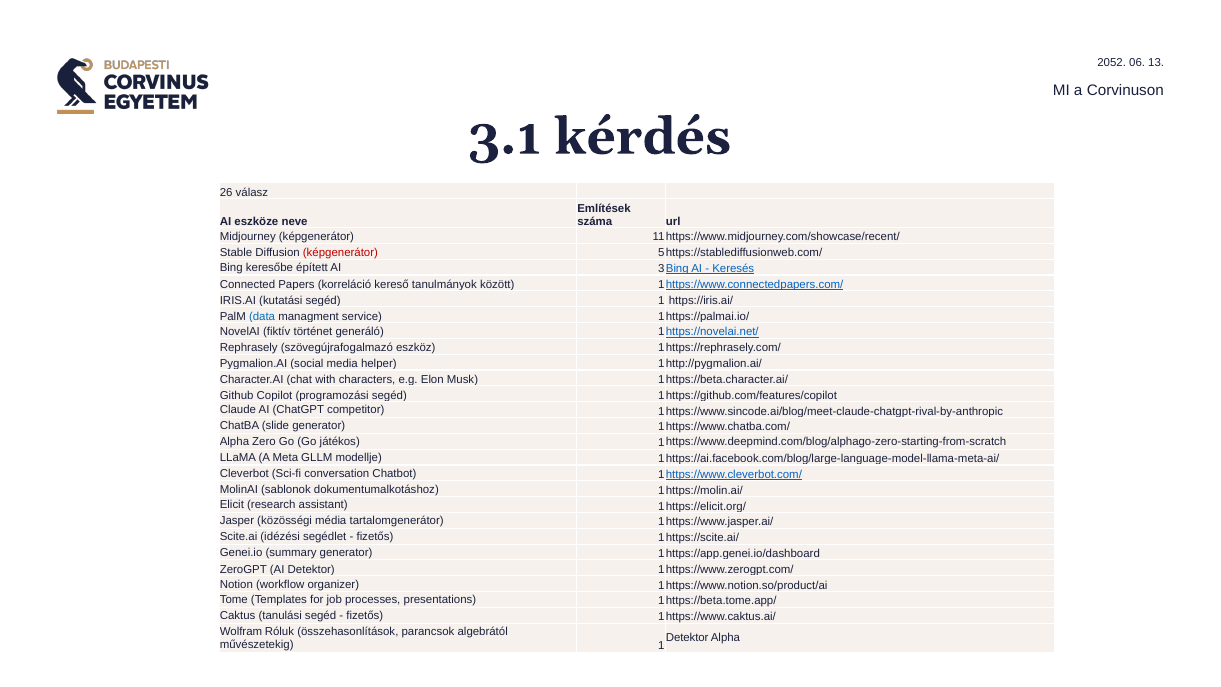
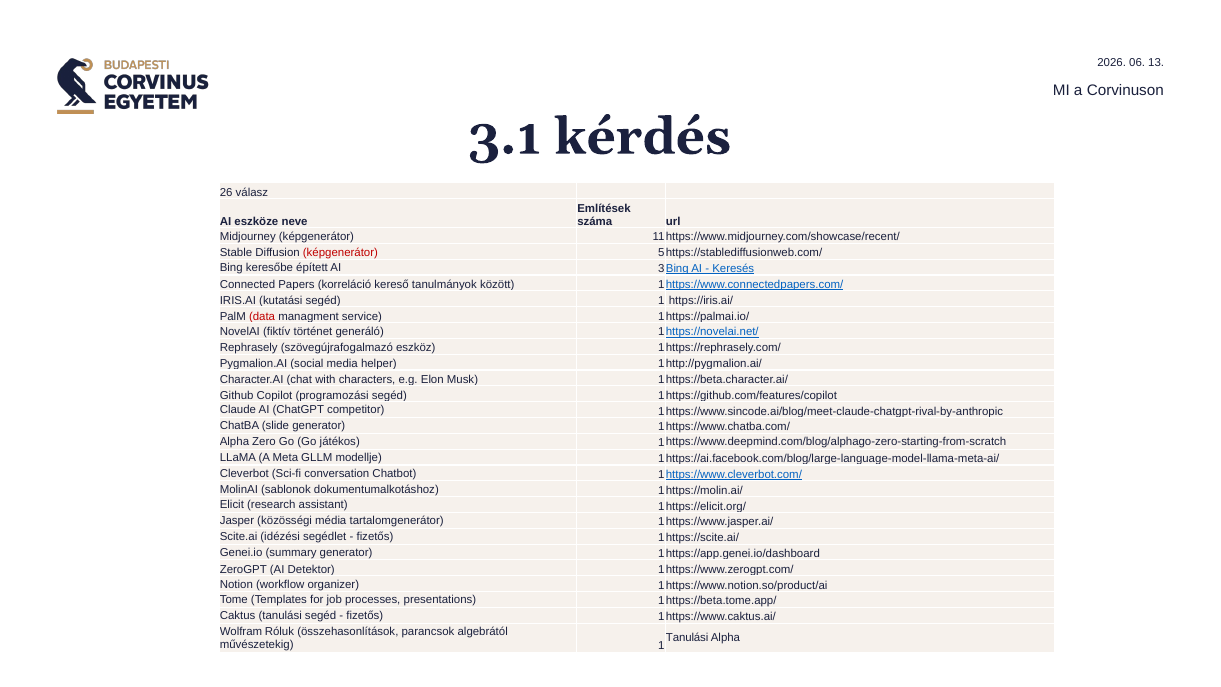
2052: 2052 -> 2026 (1112, 63)
data colour: blue -> red (262, 316)
Detektor: Detektor -> Tanulási (687, 638)
